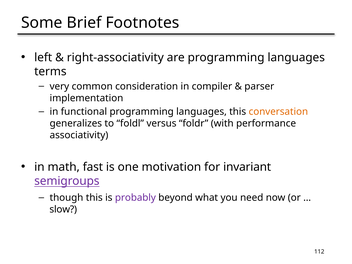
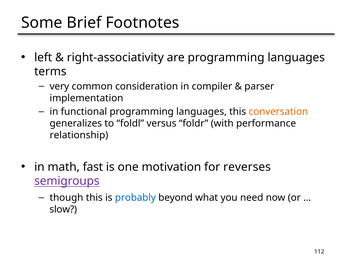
associativity: associativity -> relationship (79, 135)
invariant: invariant -> reverses (247, 167)
probably colour: purple -> blue (135, 198)
